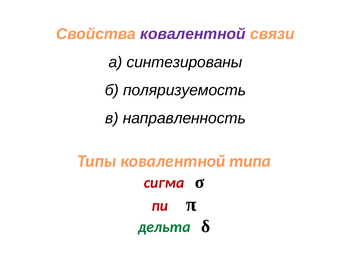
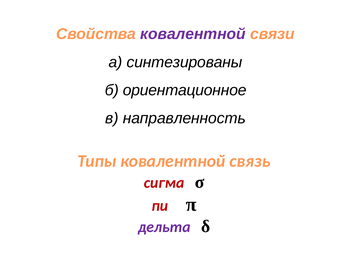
поляризуемость: поляризуемость -> ориентационное (185, 90)
типа: типа -> связь (250, 161)
дельта colour: green -> purple (164, 227)
